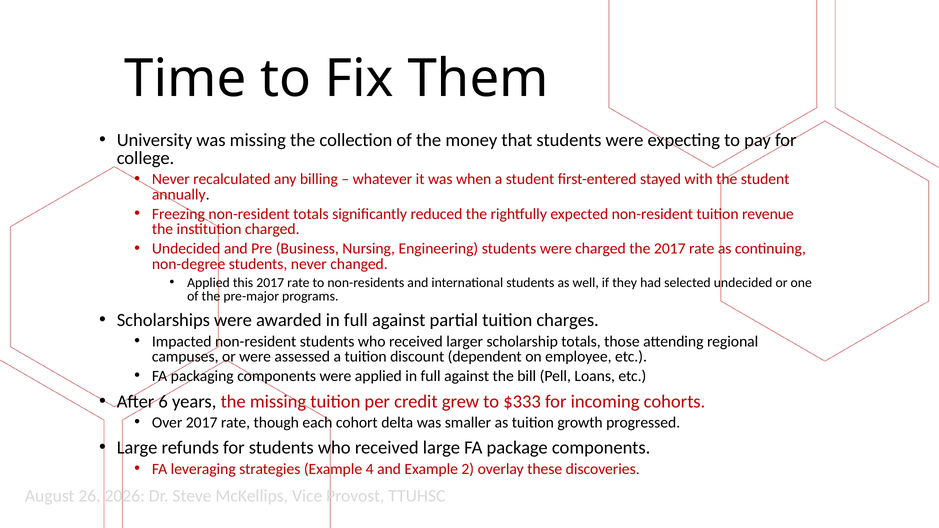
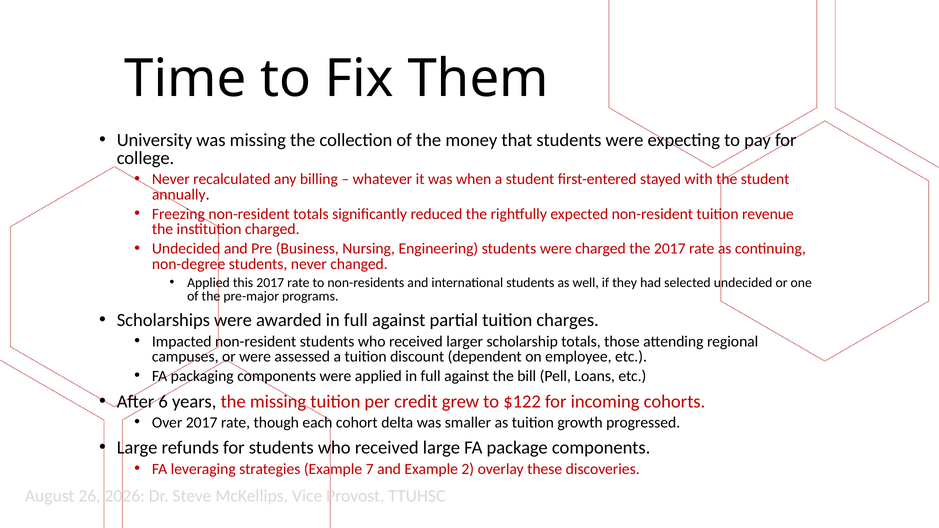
$333: $333 -> $122 (522, 402)
4: 4 -> 7 (370, 469)
